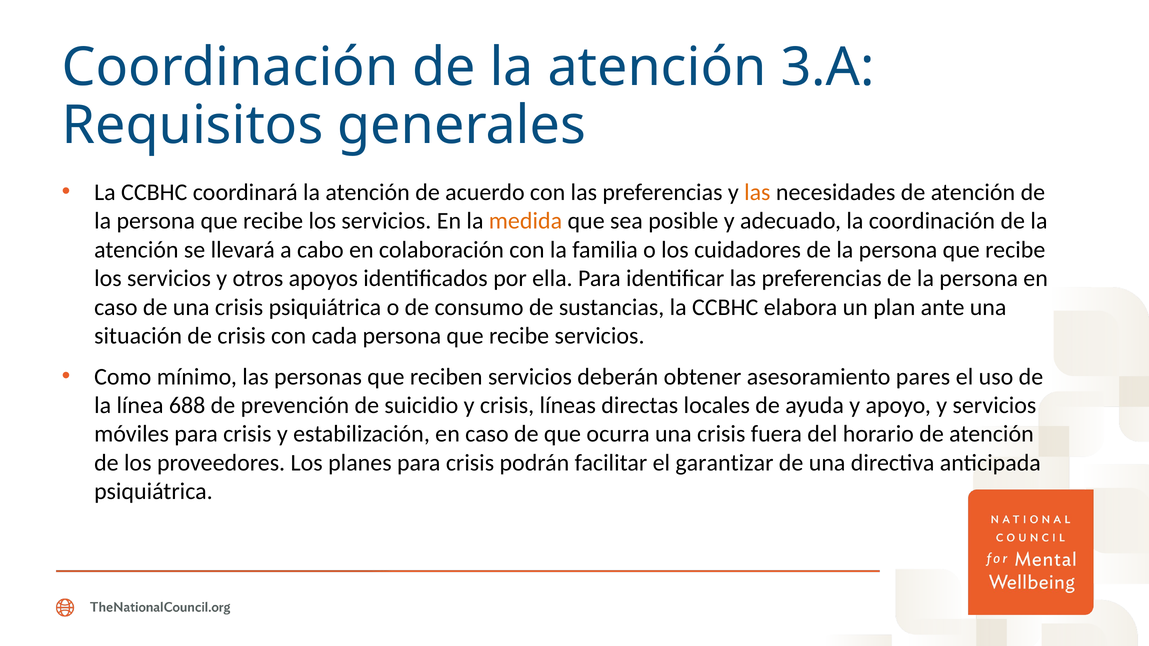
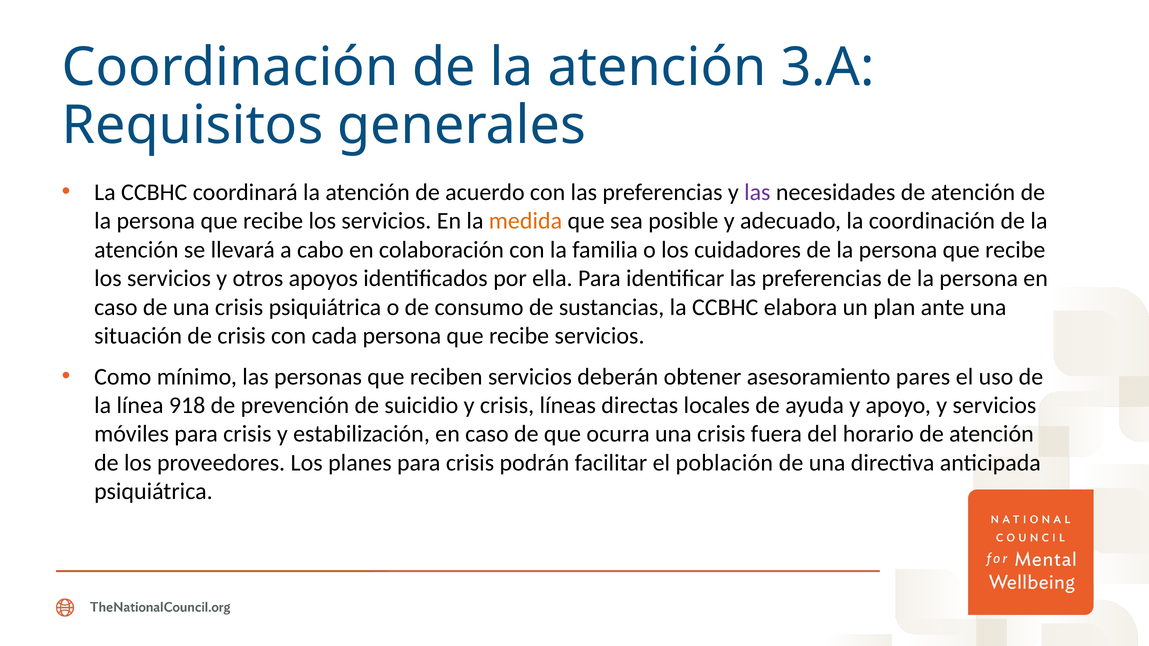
las colour: orange -> purple (757, 192)
688: 688 -> 918 (187, 406)
garantizar: garantizar -> población (724, 463)
